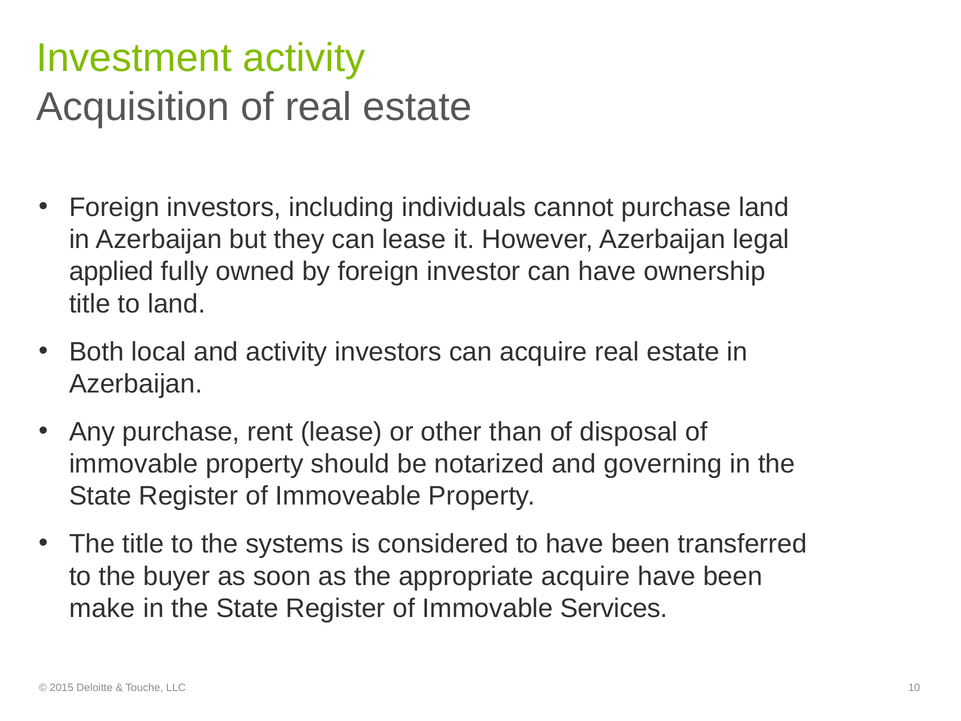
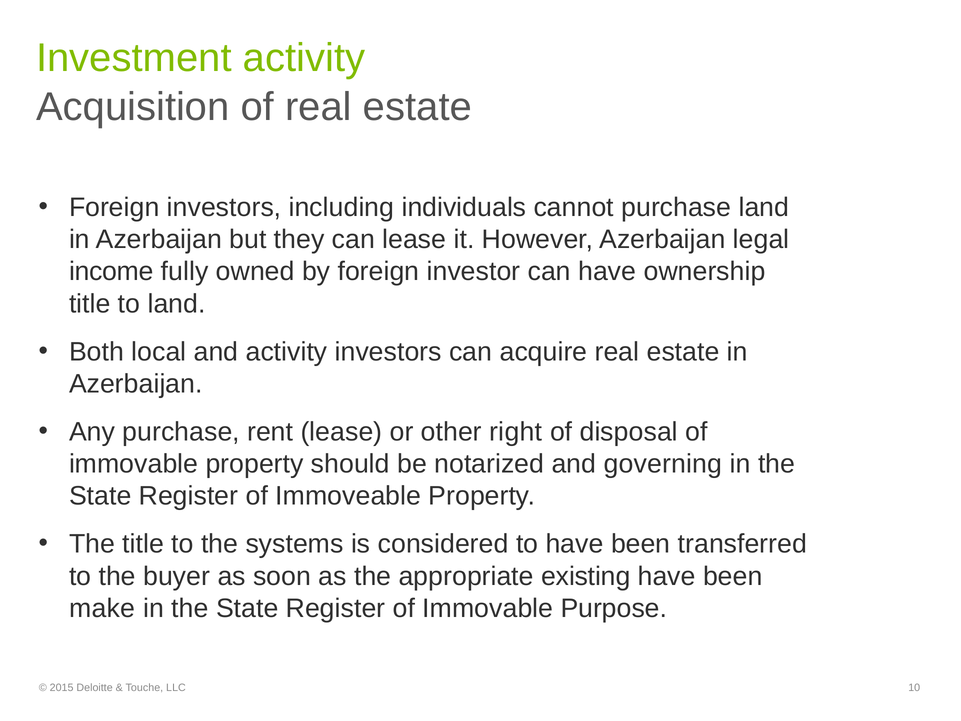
applied: applied -> income (111, 272)
than: than -> right (516, 432)
appropriate acquire: acquire -> existing (586, 576)
Services: Services -> Purpose (614, 608)
